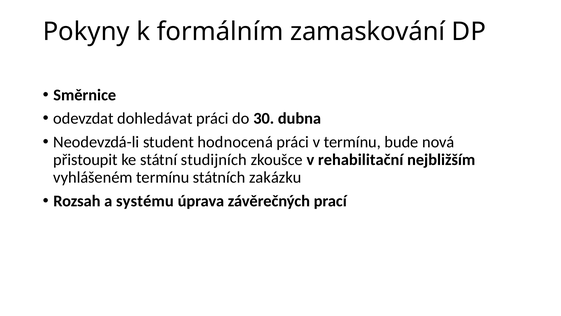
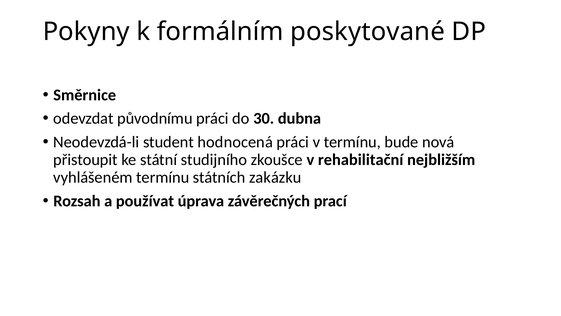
zamaskování: zamaskování -> poskytované (367, 32)
dohledávat: dohledávat -> původnímu (155, 118)
studijních: studijních -> studijního (214, 160)
systému: systému -> používat (145, 201)
